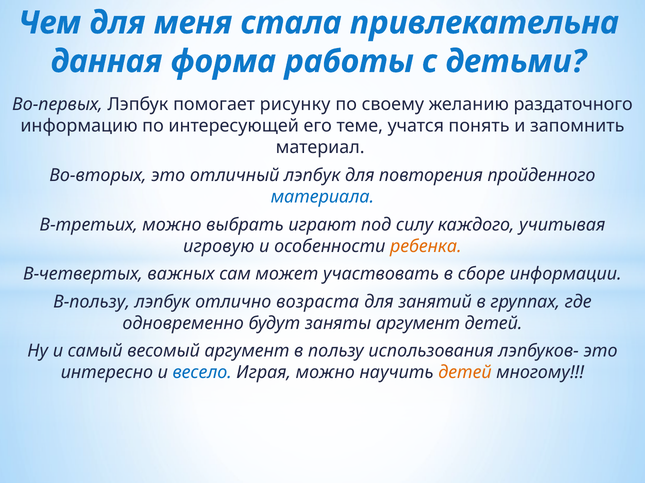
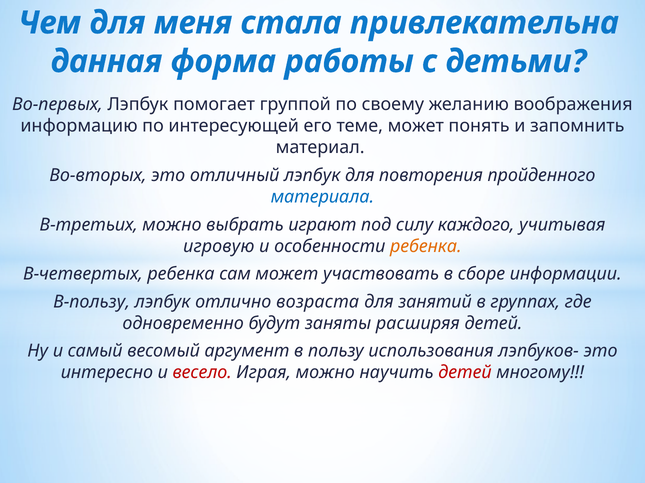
рисунку: рисунку -> группой (295, 105)
раздаточного: раздаточного -> воображения (573, 105)
теме учатся: учатся -> может (416, 126)
В-четвертых важных: важных -> ребенка (181, 274)
заняты аргумент: аргумент -> расширяя (418, 324)
весело colour: blue -> red (202, 373)
детей colour: orange -> red (465, 373)
